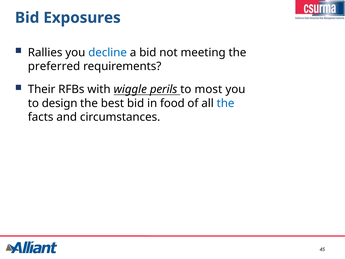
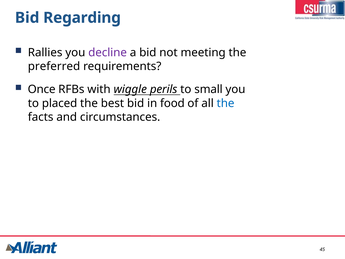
Exposures: Exposures -> Regarding (82, 18)
decline colour: blue -> purple (108, 53)
Their: Their -> Once (42, 89)
most: most -> small (208, 89)
design: design -> placed (60, 103)
